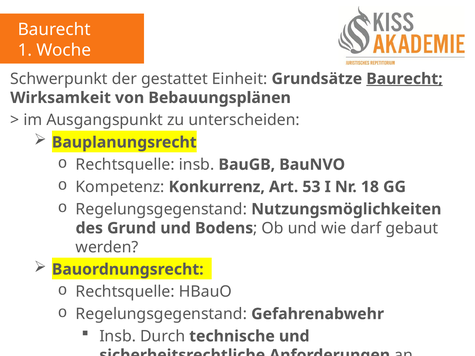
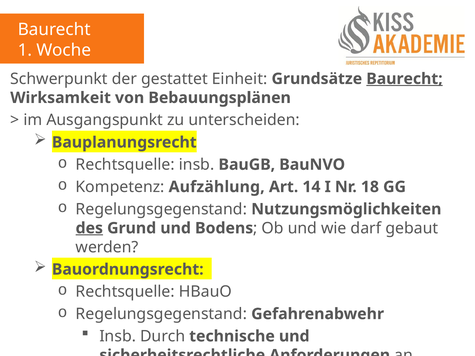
Konkurrenz: Konkurrenz -> Aufzählung (217, 187)
53: 53 -> 14 (311, 187)
des underline: none -> present (89, 228)
